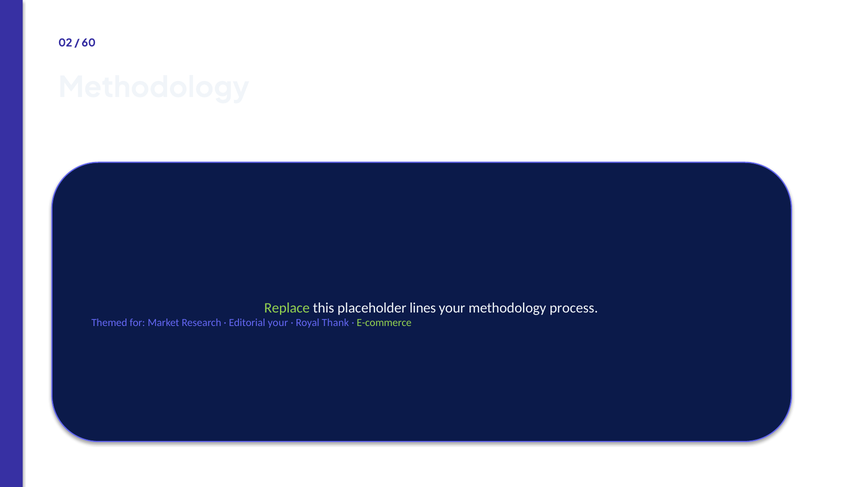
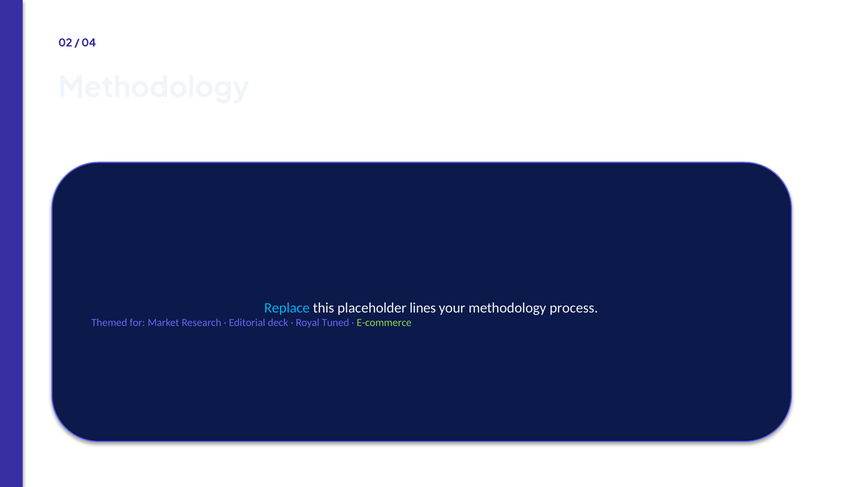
60: 60 -> 04 (89, 43)
Replace colour: light green -> light blue (287, 308)
Editorial your: your -> deck (278, 322)
Thank: Thank -> Tuned (336, 322)
